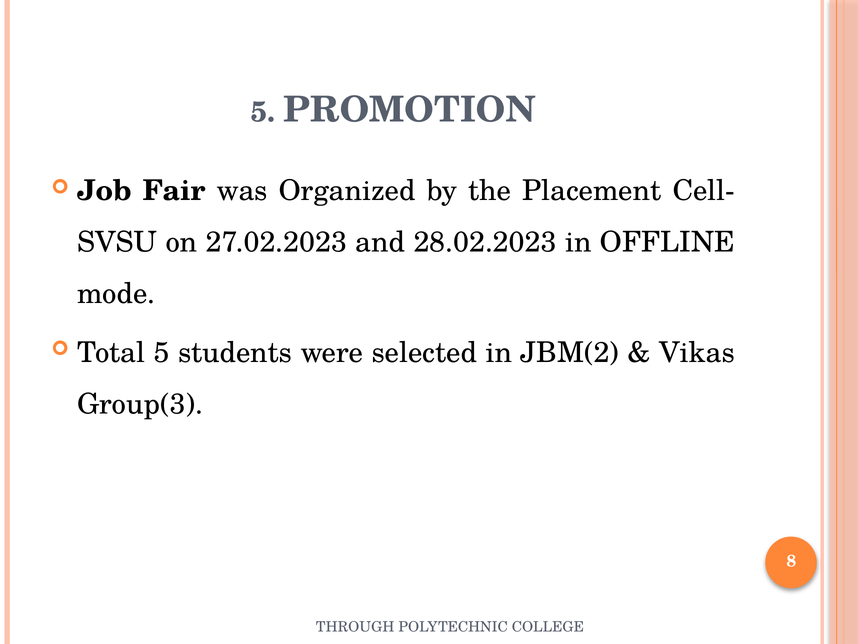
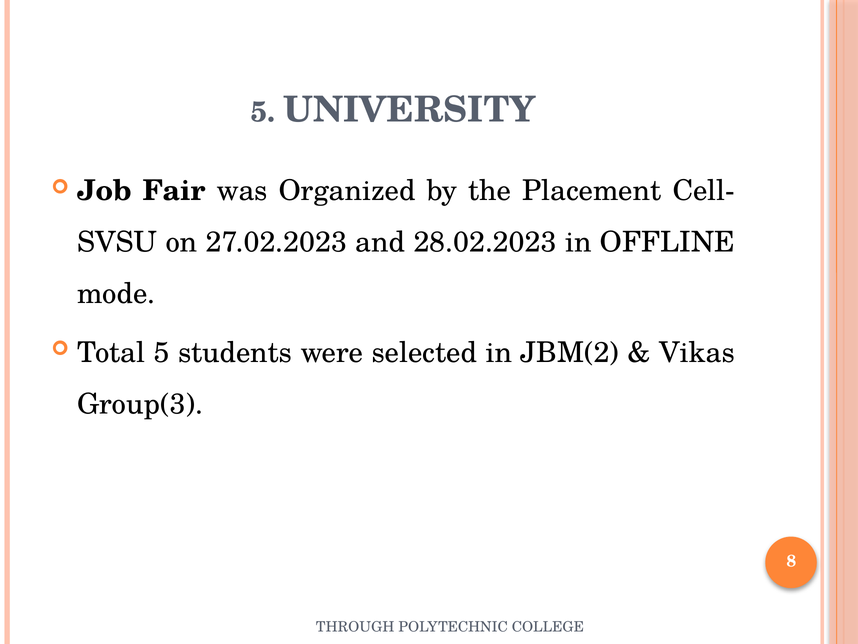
PROMOTION: PROMOTION -> UNIVERSITY (409, 110)
